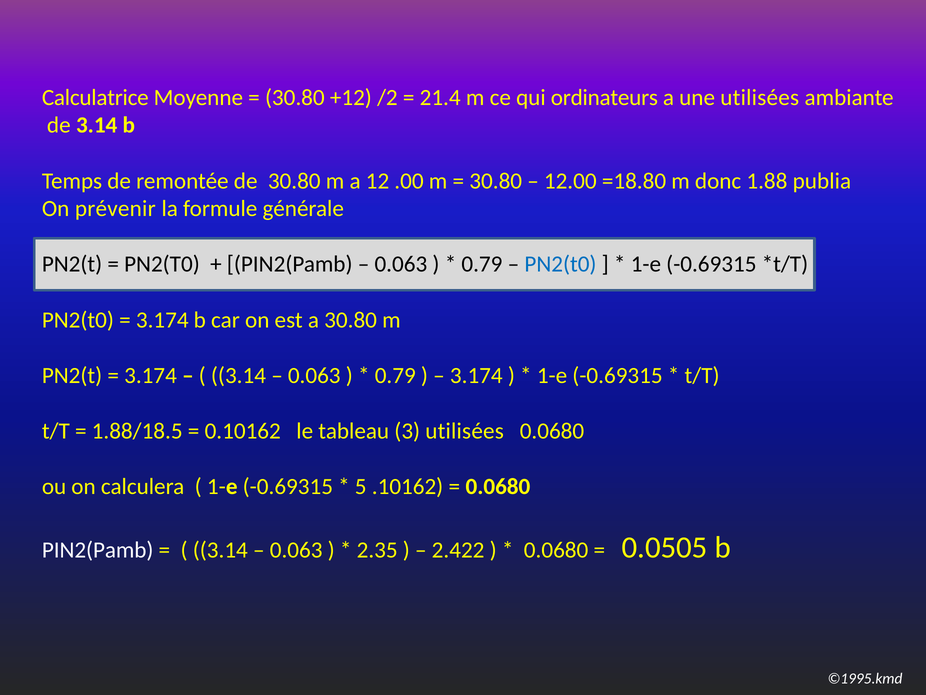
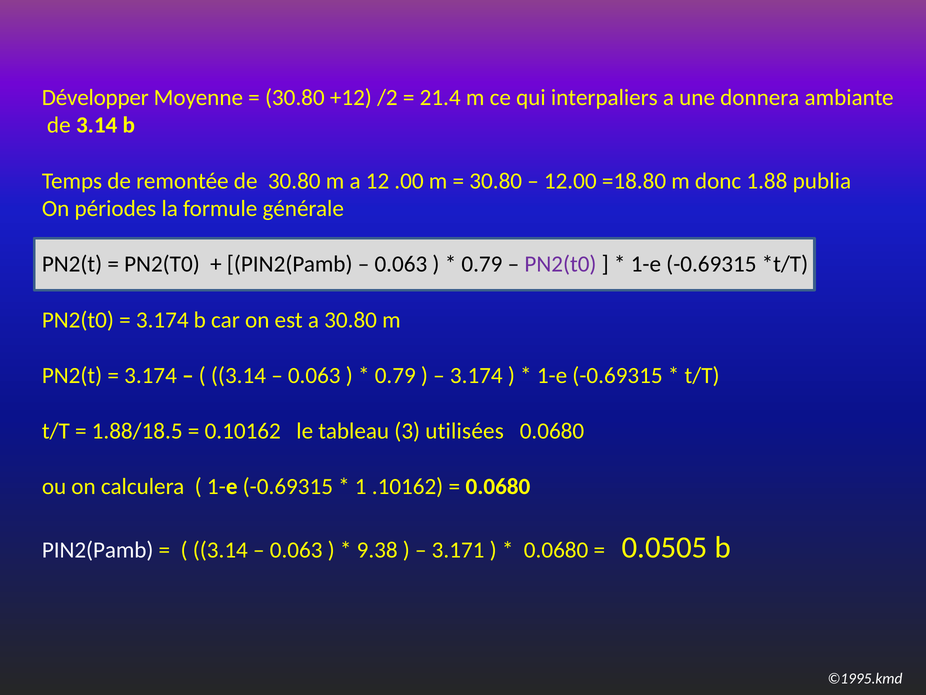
Calculatrice: Calculatrice -> Développer (95, 97)
ordinateurs: ordinateurs -> interpaliers (604, 97)
une utilisées: utilisées -> donnera (760, 97)
prévenir: prévenir -> périodes (115, 209)
PN2(t0 colour: blue -> purple (560, 264)
5: 5 -> 1 (361, 486)
2.35: 2.35 -> 9.38 (377, 550)
2.422: 2.422 -> 3.171 (458, 550)
